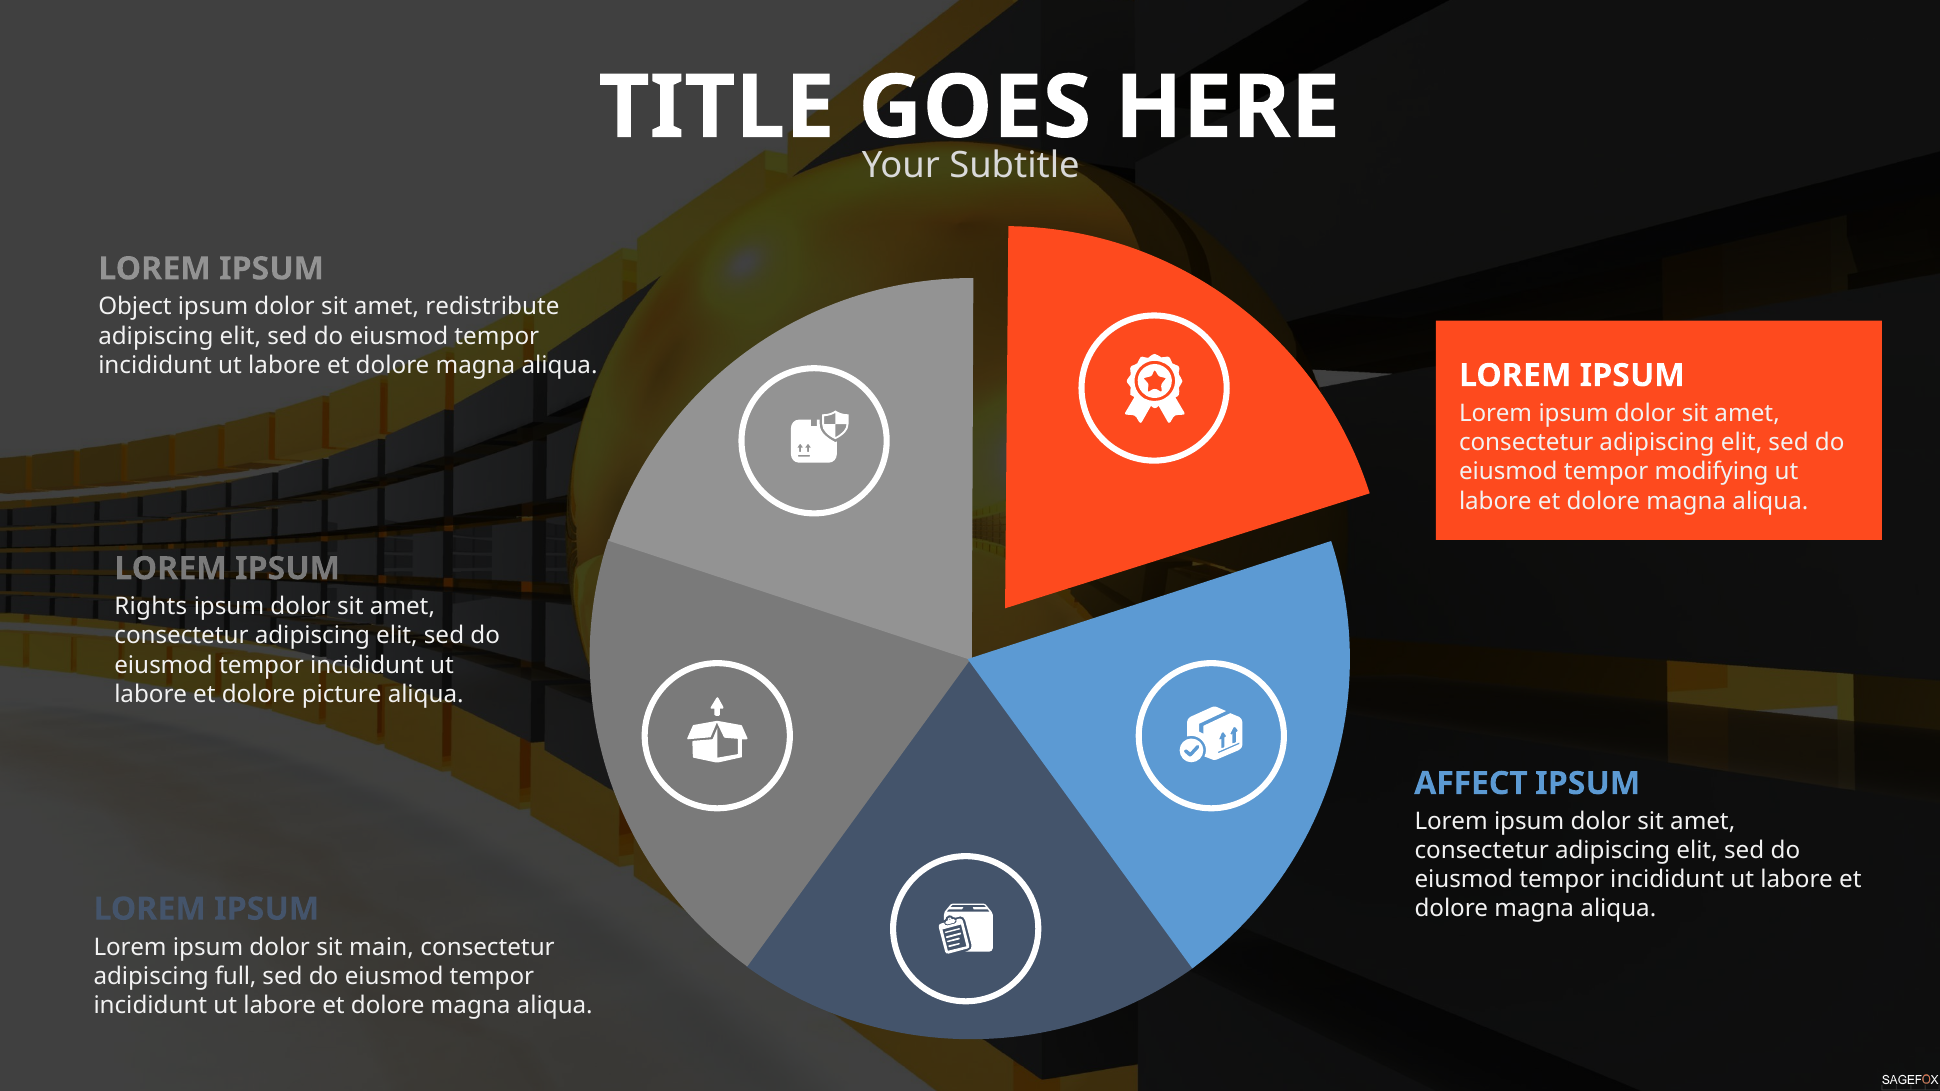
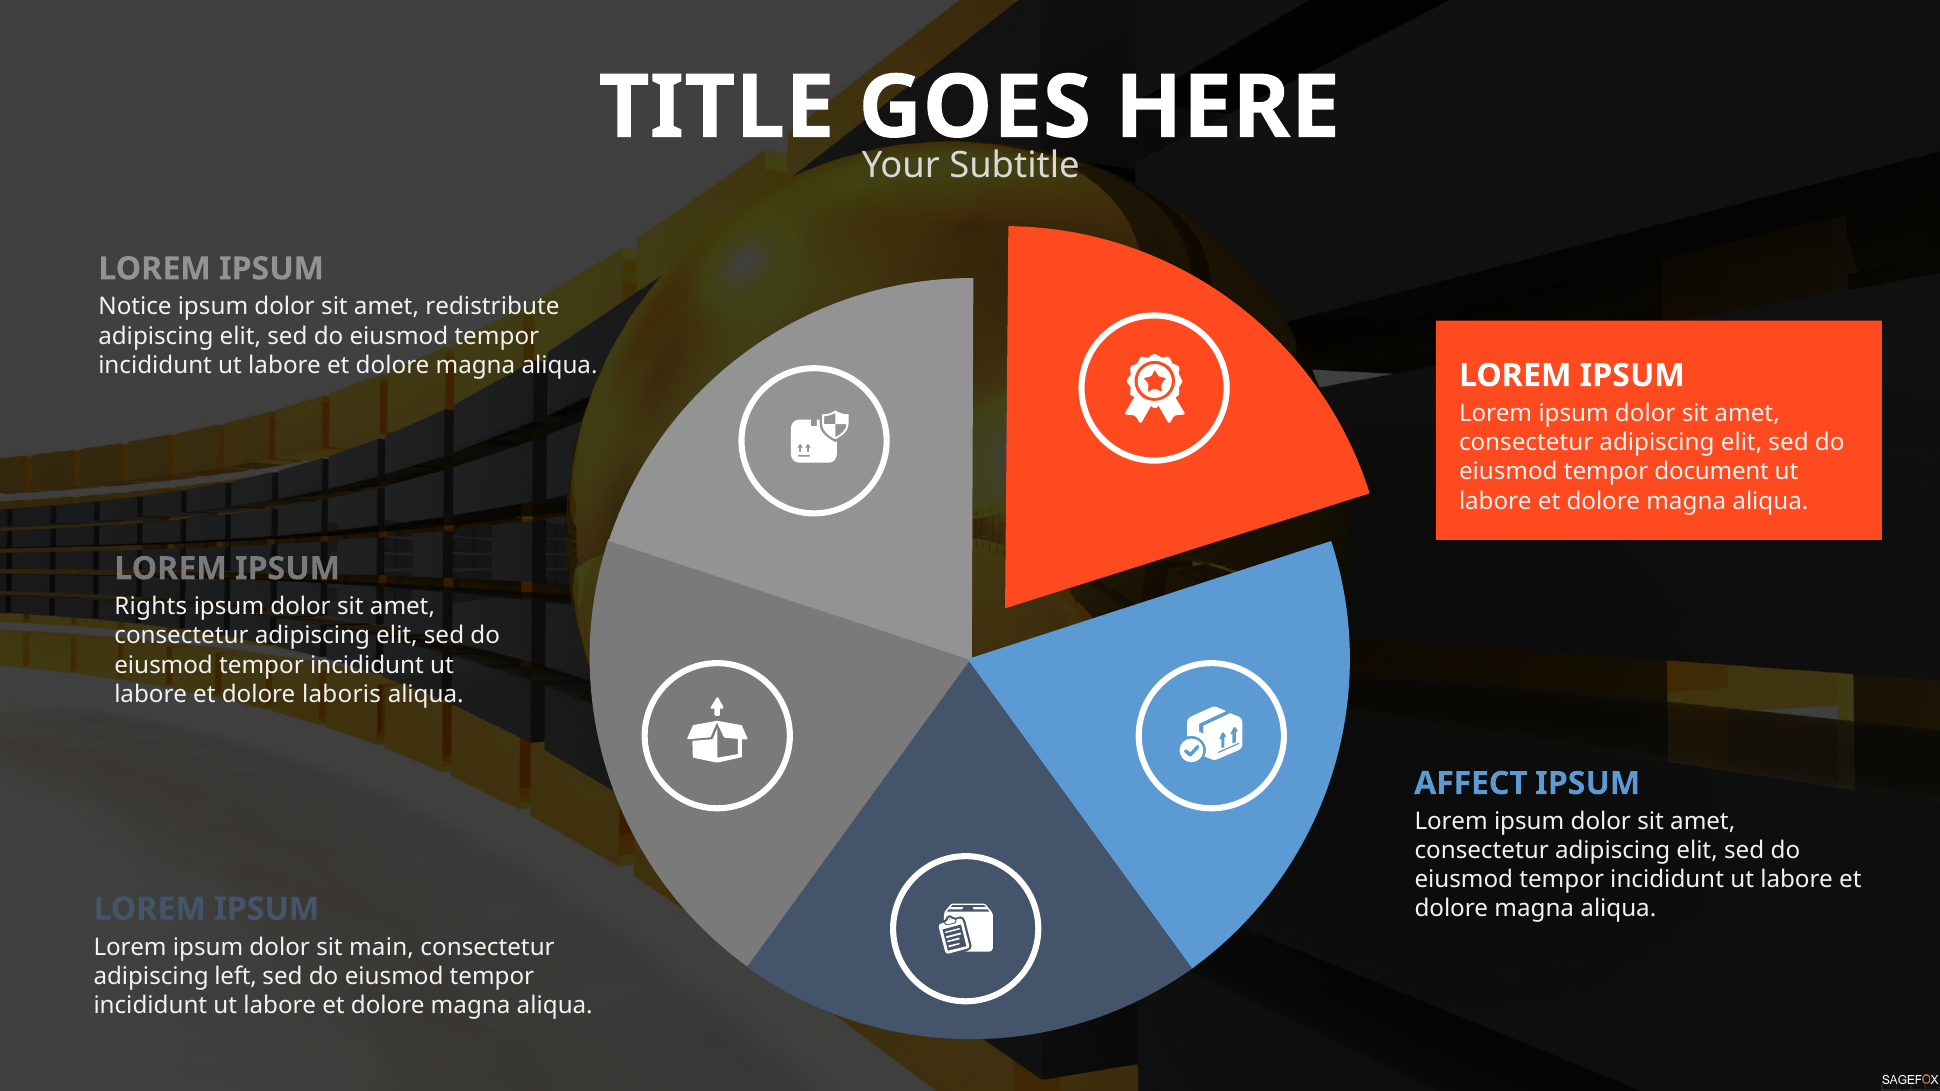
Object: Object -> Notice (135, 307)
modifying: modifying -> document (1712, 472)
picture: picture -> laboris (342, 694)
full: full -> left (236, 977)
